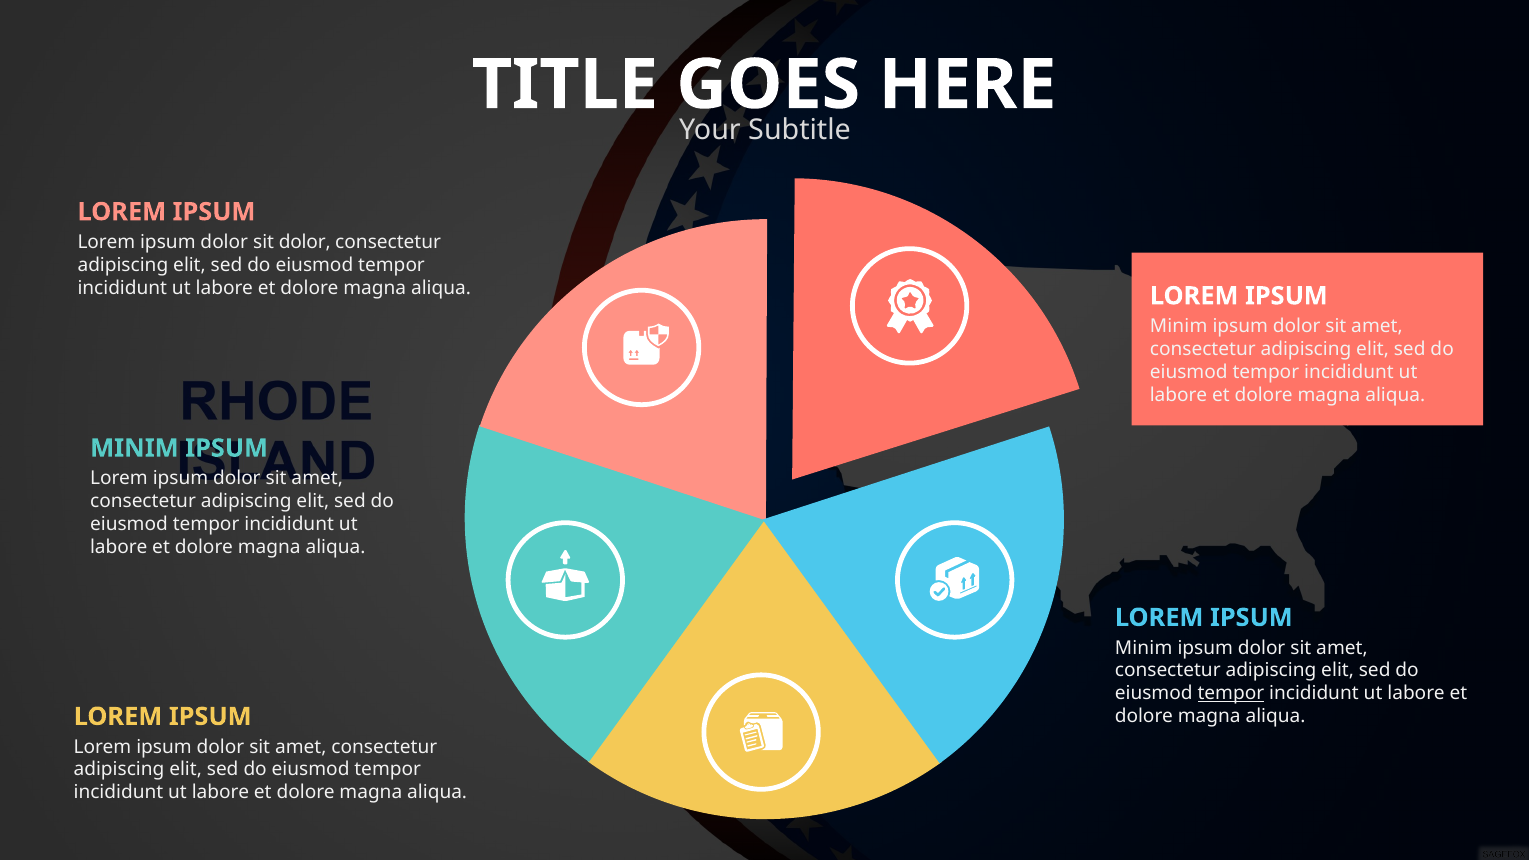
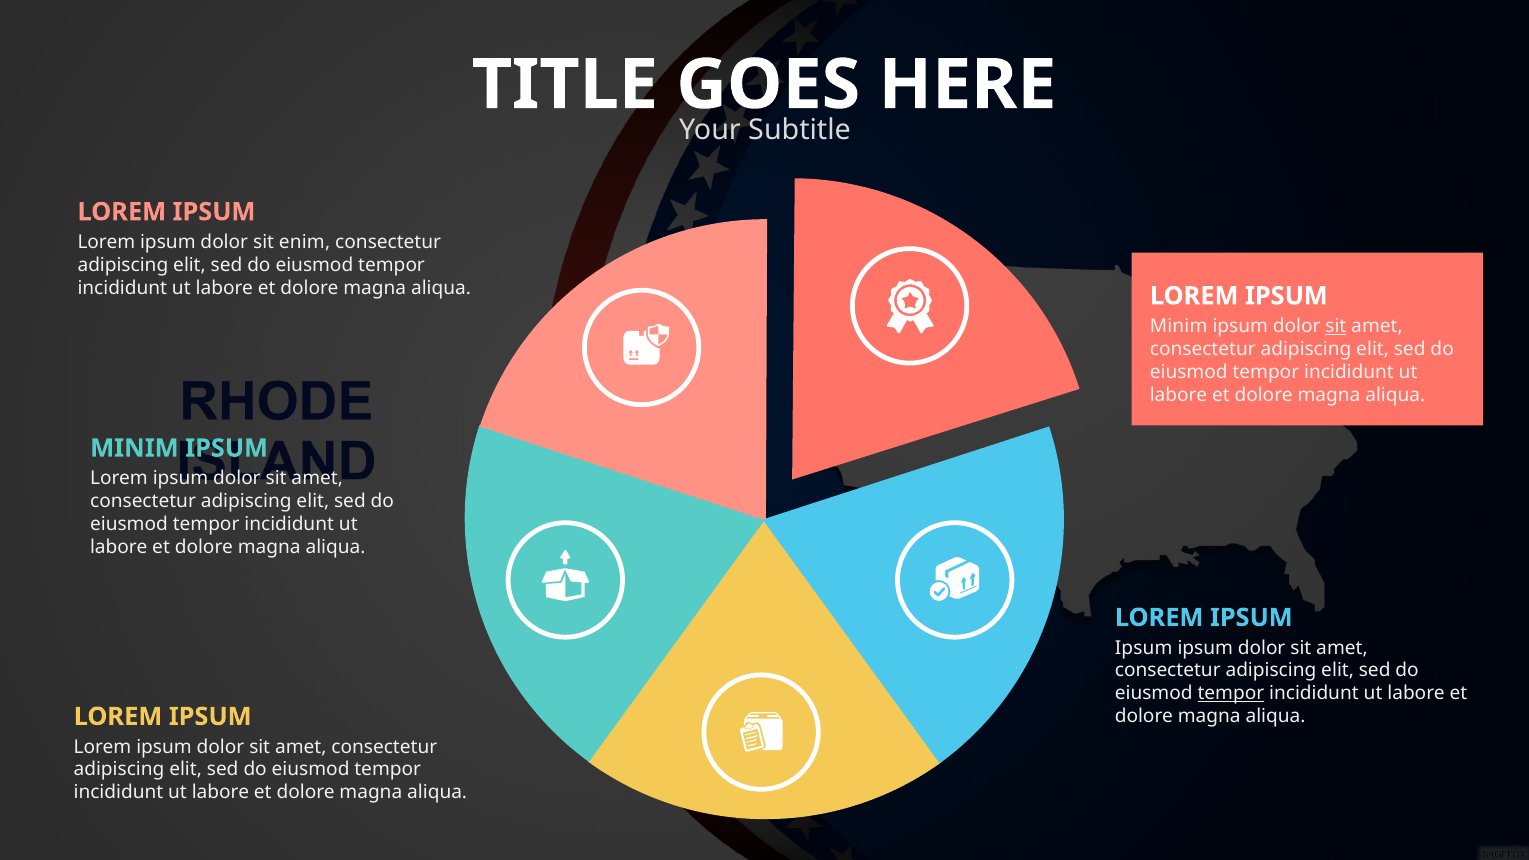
sit dolor: dolor -> enim (305, 242)
sit underline: none -> present (1336, 326)
Minim: Minim -> Ipsum (1144, 648)
